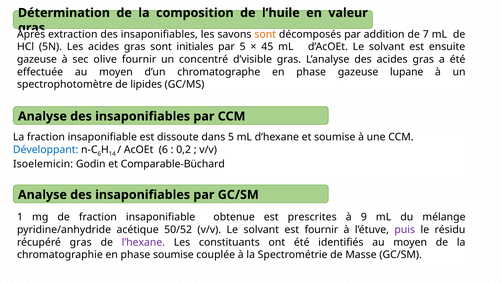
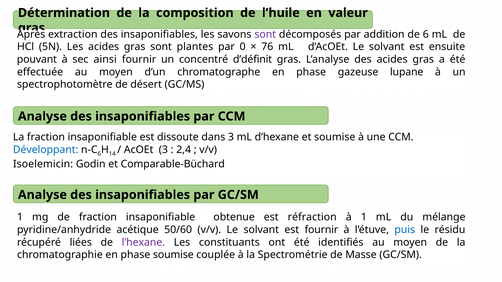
sont colour: orange -> purple (265, 34)
de 7: 7 -> 6 (426, 34)
initiales: initiales -> plantes (195, 47)
par 5: 5 -> 0 (243, 47)
45: 45 -> 76 (267, 47)
gazeuse: gazeuse -> pouvant (37, 59)
olive: olive -> ainsi (105, 59)
d’visible: d’visible -> d’définit (253, 59)
lipides: lipides -> désert (146, 85)
dans 5: 5 -> 3 (231, 137)
AcOEt 6: 6 -> 3 (163, 150)
0,2: 0,2 -> 2,4 (184, 150)
prescrites: prescrites -> réfraction (312, 217)
à 9: 9 -> 1 (364, 217)
50/52: 50/52 -> 50/60 (178, 230)
puis colour: purple -> blue (405, 230)
récupéré gras: gras -> liées (81, 243)
